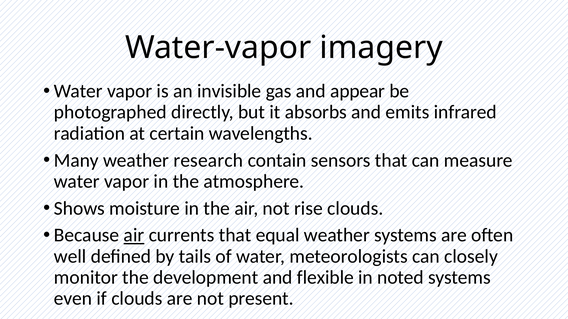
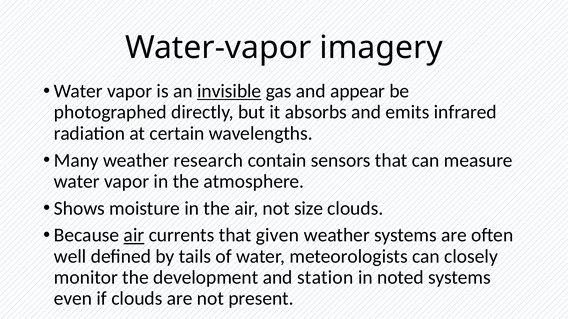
invisible underline: none -> present (229, 91)
rise: rise -> size (309, 209)
equal: equal -> given (278, 236)
flexible: flexible -> station (325, 278)
